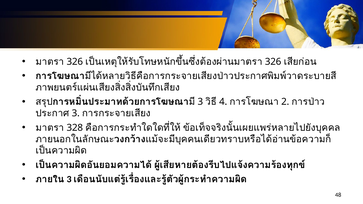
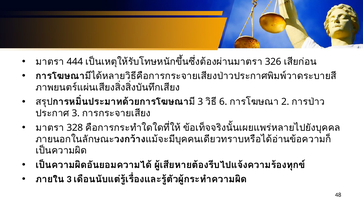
326: 326 -> 444 (75, 62)
4: 4 -> 6 (223, 102)
